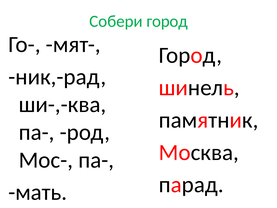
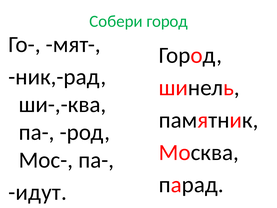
мать: мать -> идут (38, 192)
